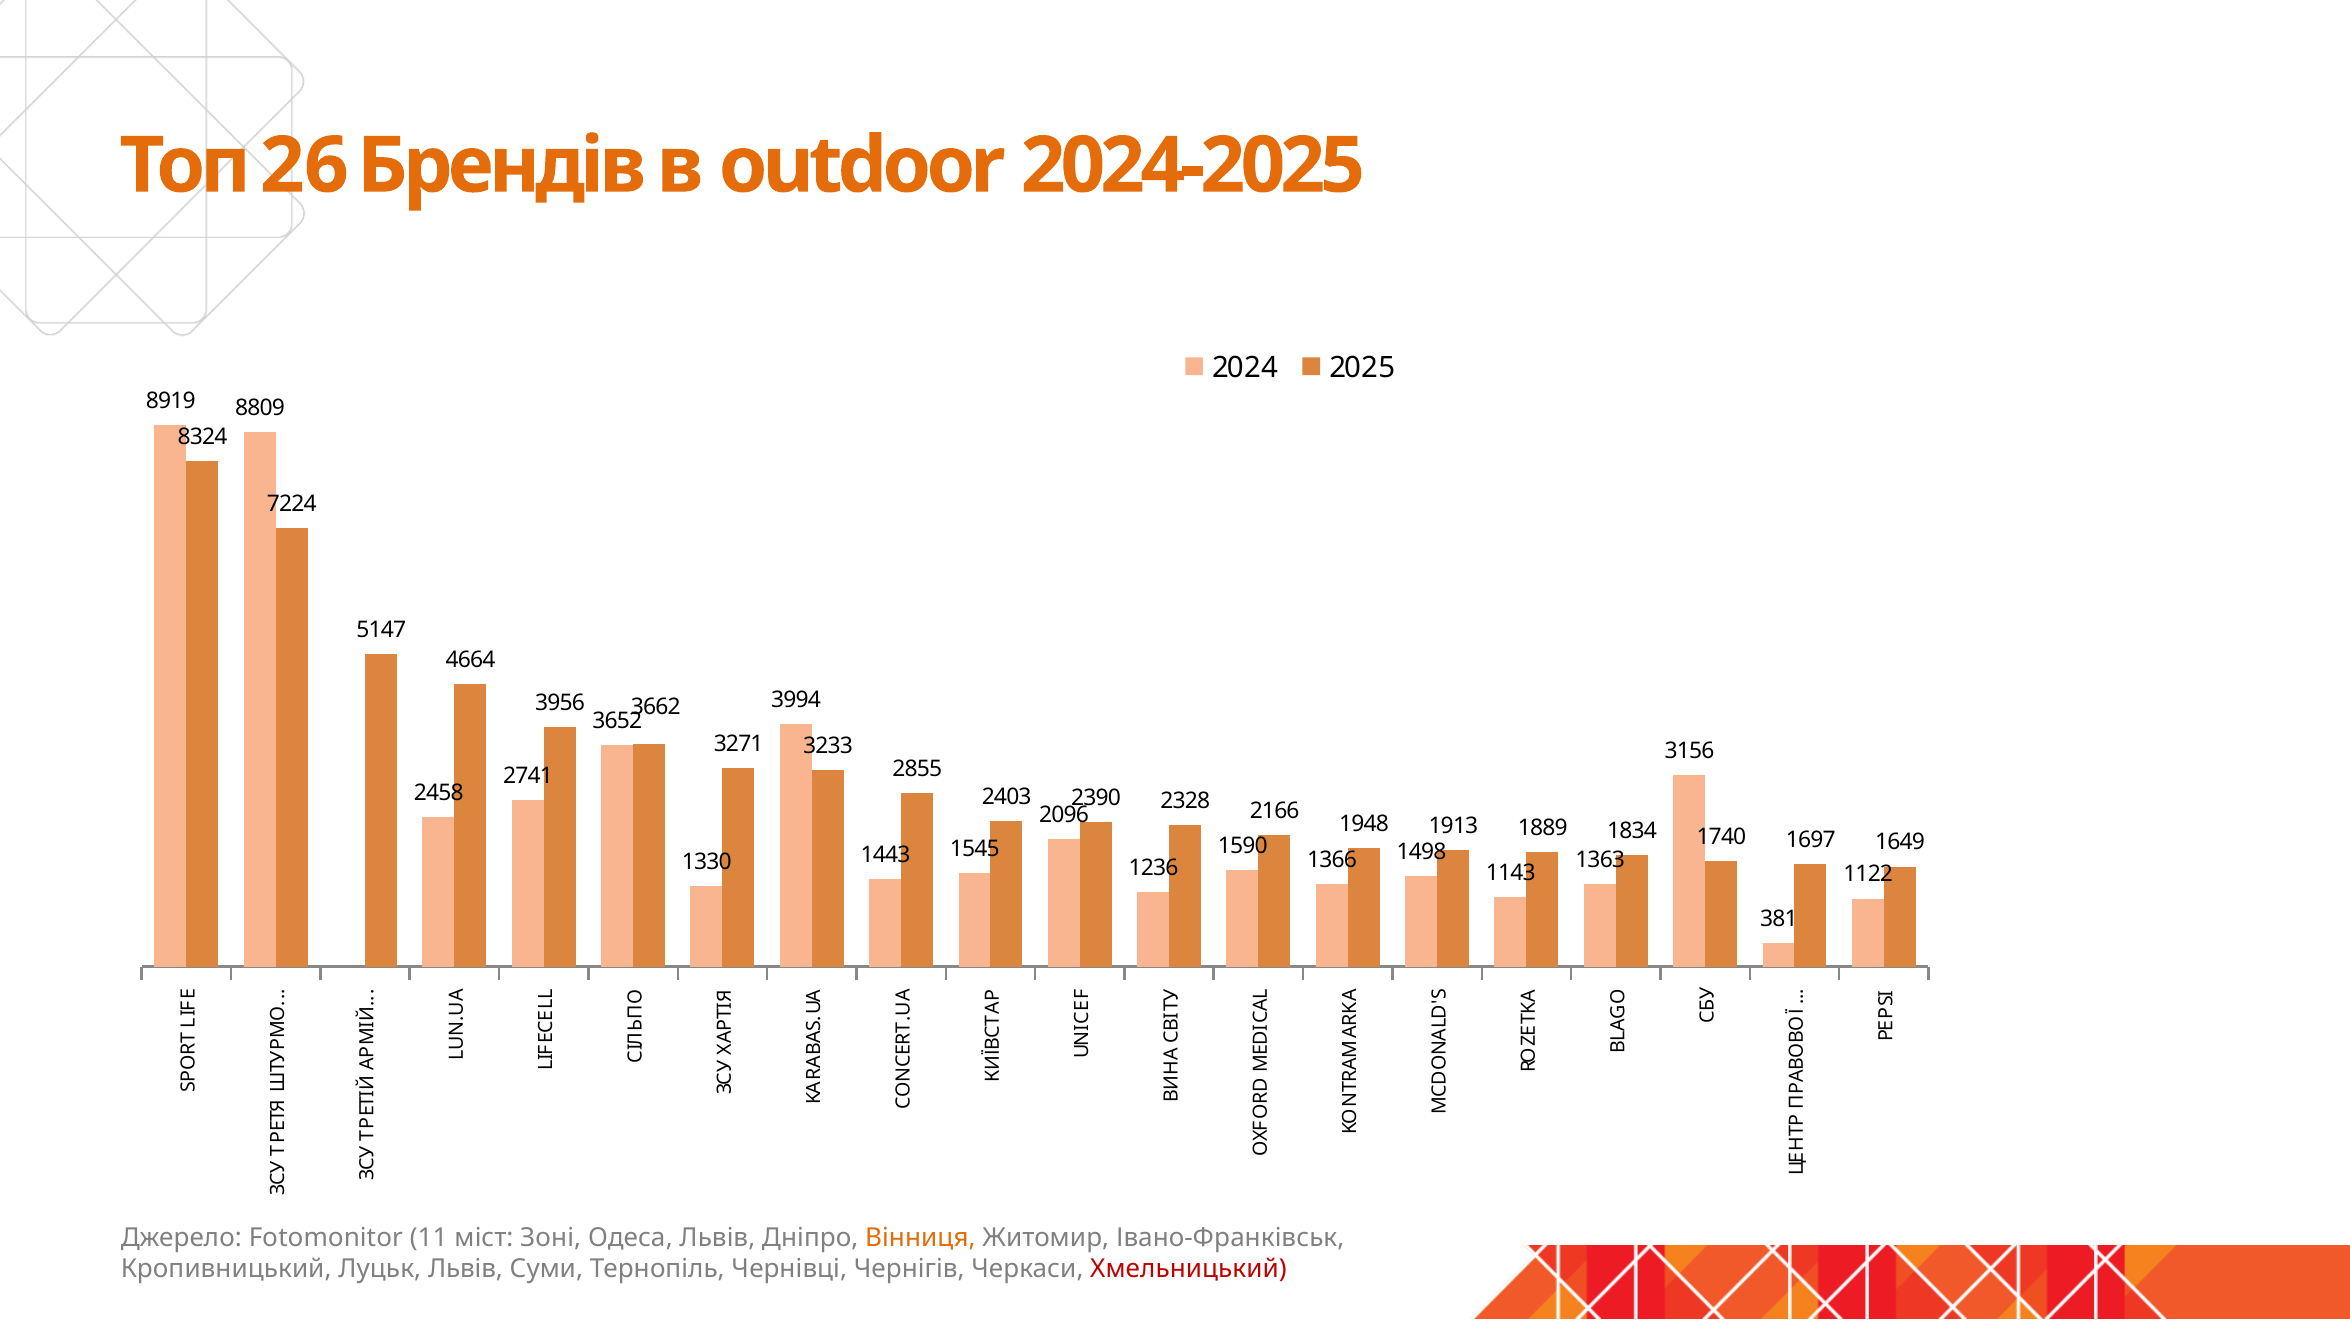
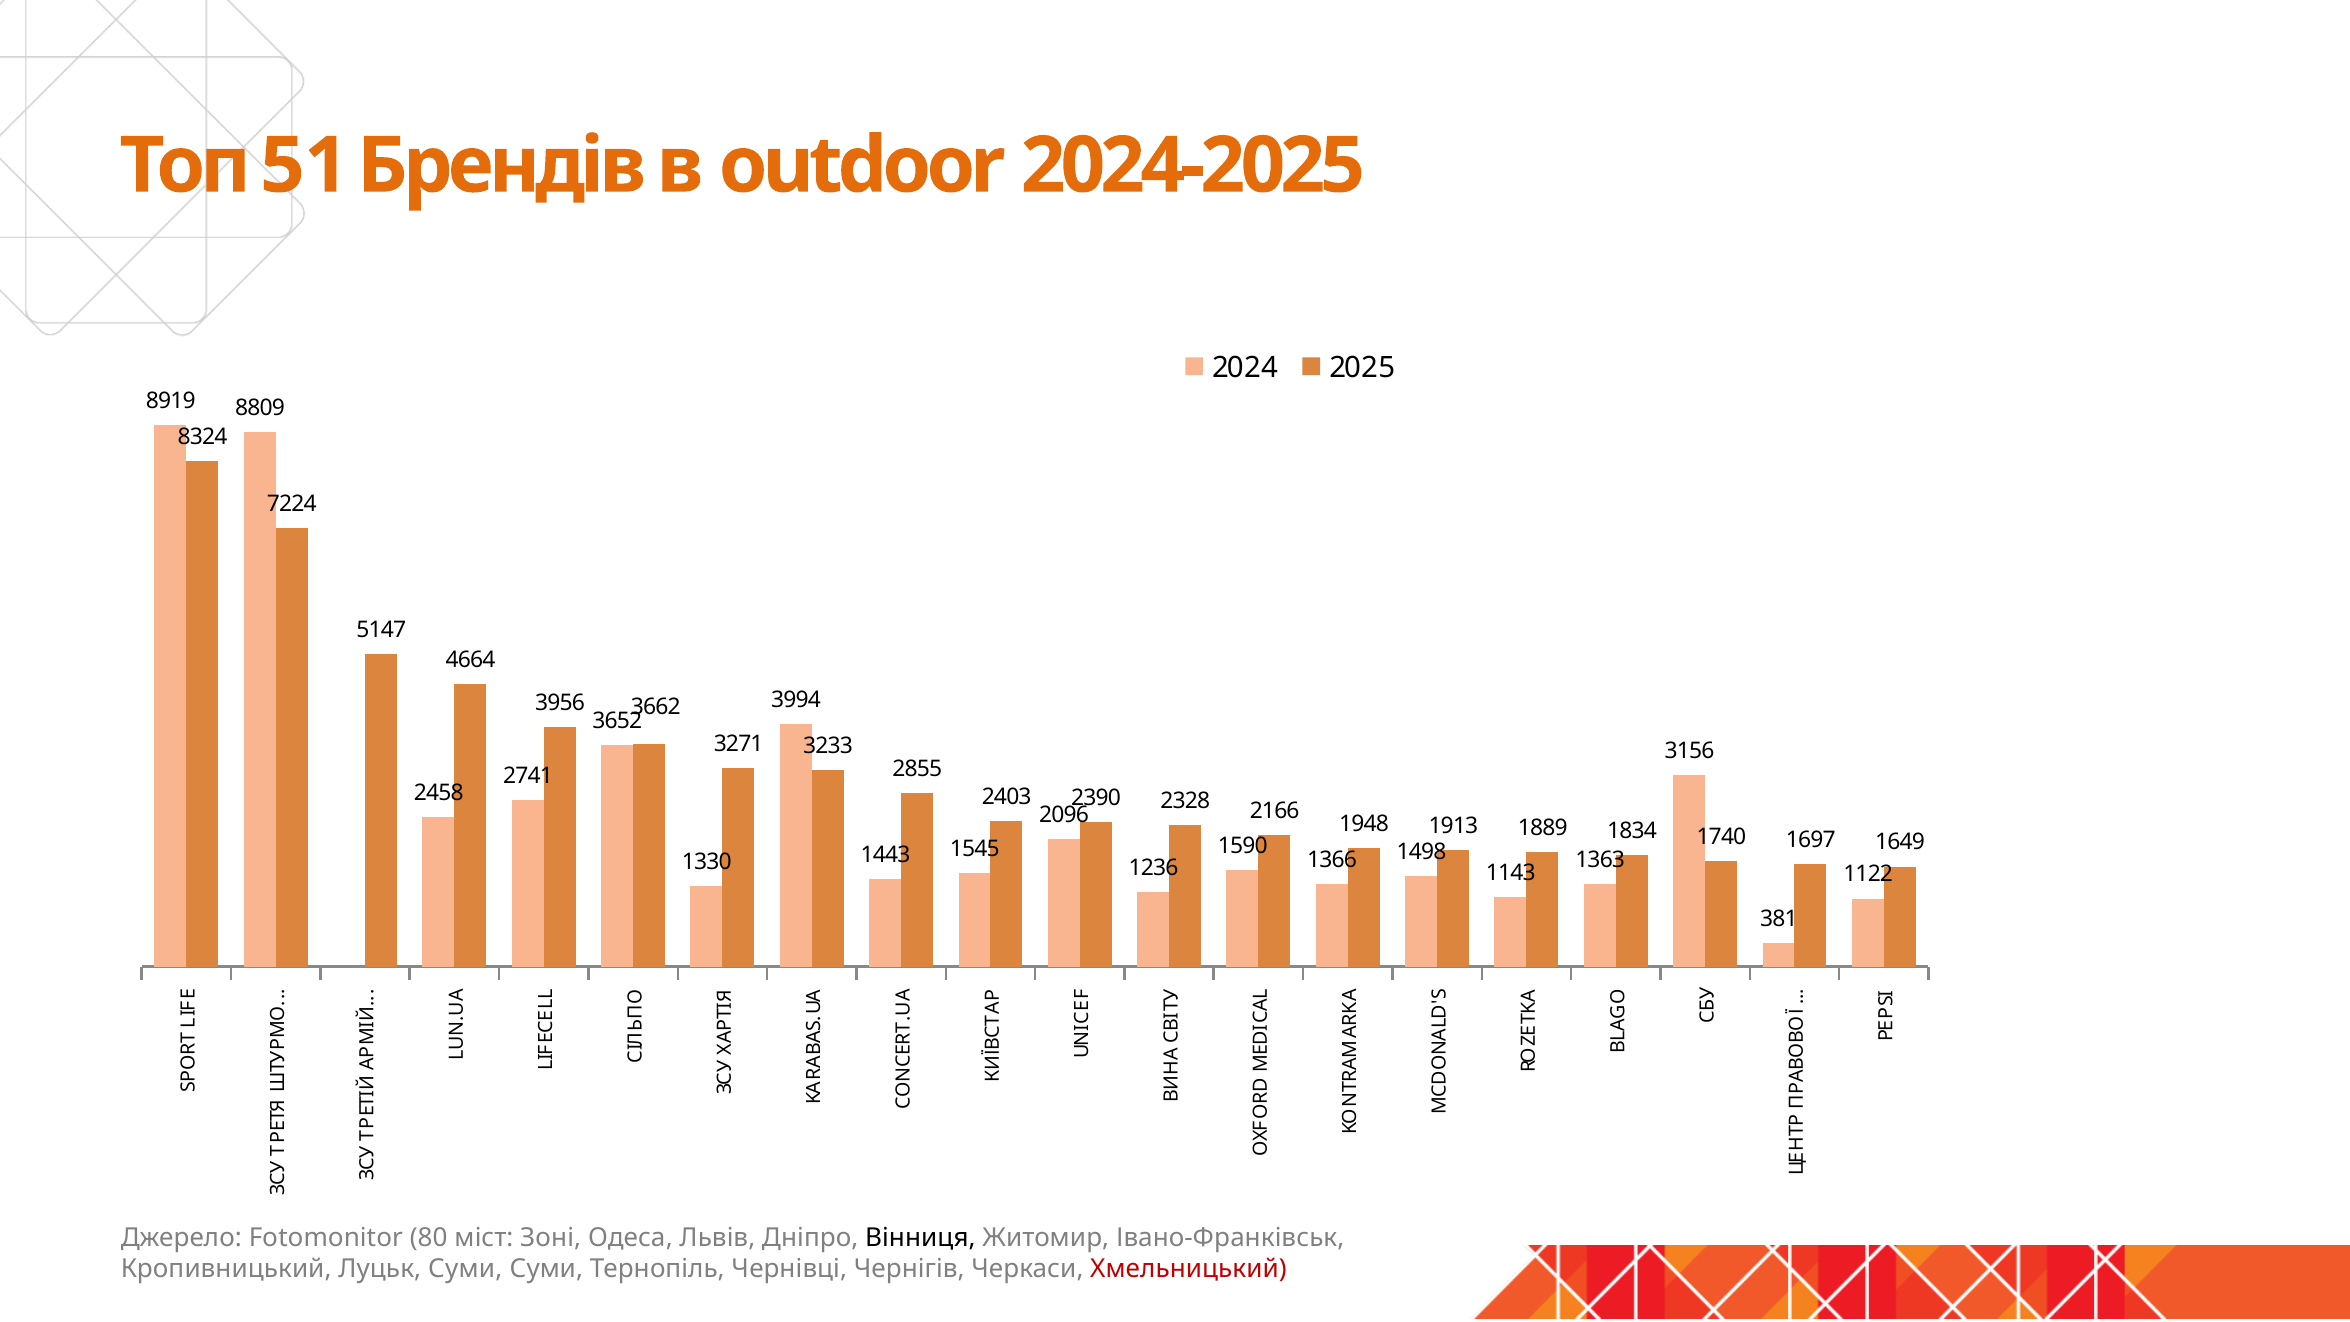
26: 26 -> 51 (304, 166)
11: 11 -> 80 (429, 1237)
Вінниця colour: orange -> black (920, 1237)
Луцьк Львів: Львів -> Суми (465, 1269)
